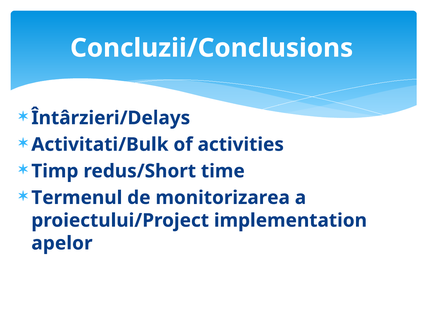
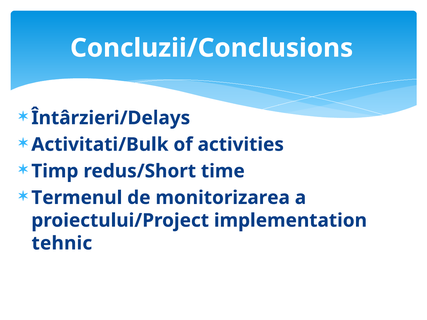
apelor: apelor -> tehnic (62, 243)
